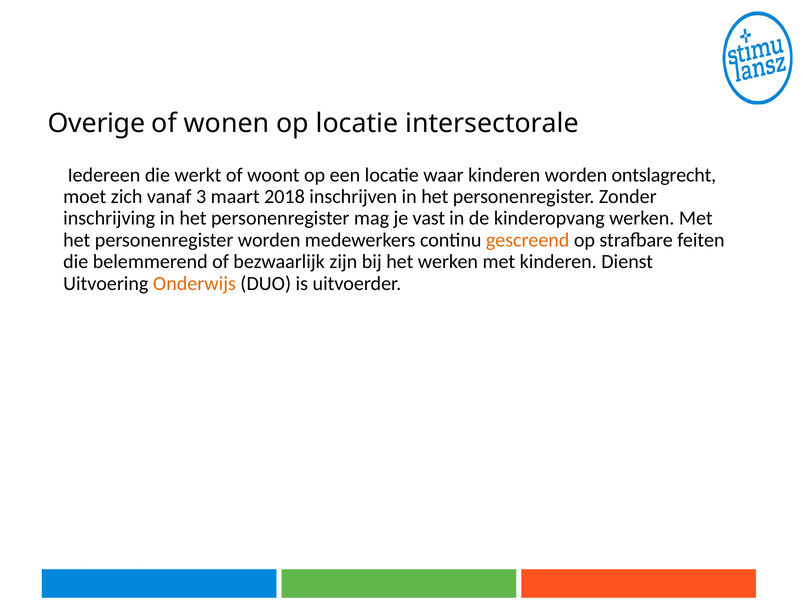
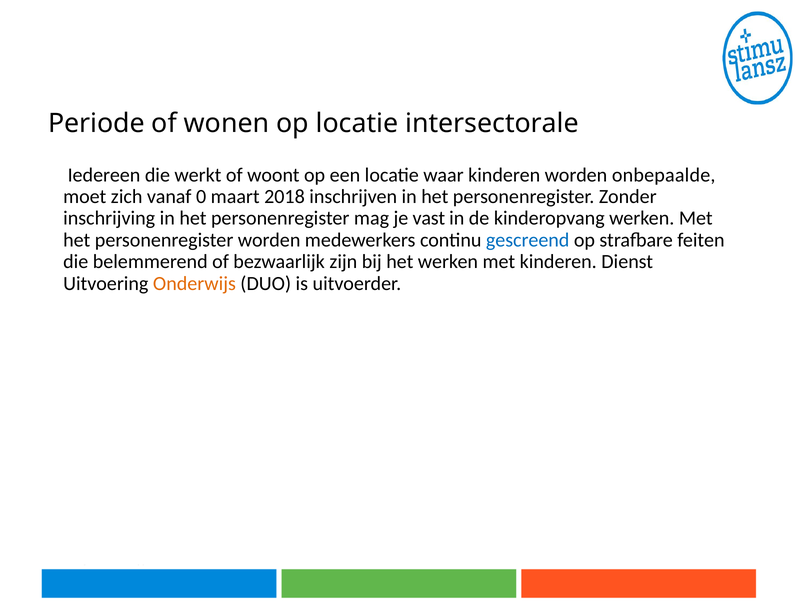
Overige: Overige -> Periode (96, 124)
ontslagrecht: ontslagrecht -> onbepaalde (664, 175)
3: 3 -> 0 (201, 197)
gescreend colour: orange -> blue (528, 240)
